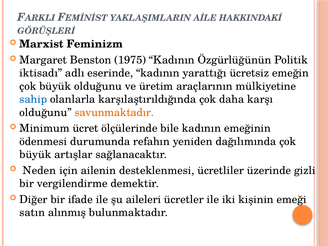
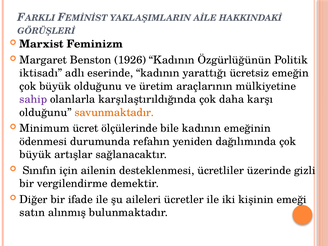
1975: 1975 -> 1926 (130, 60)
sahip colour: blue -> purple (33, 99)
Neden: Neden -> Sınıfın (39, 170)
